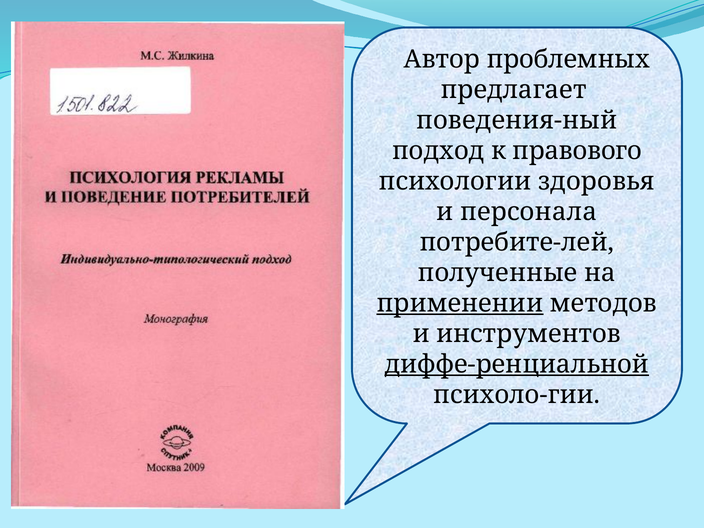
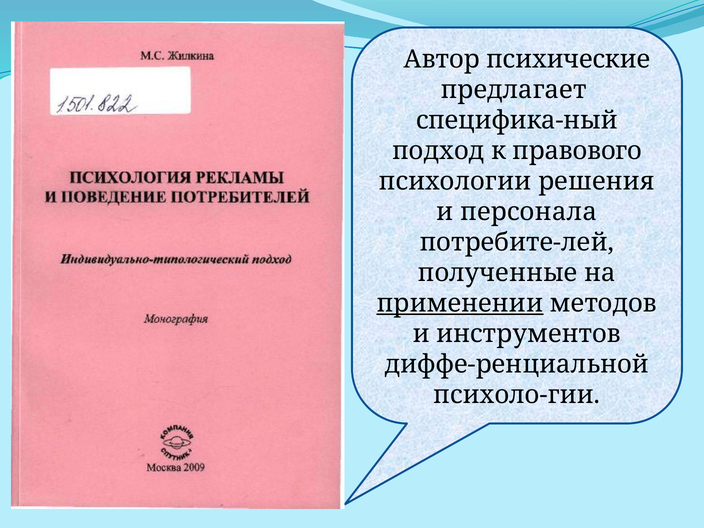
проблемных: проблемных -> психические (568, 60)
поведения-ный: поведения-ный -> специфика-ный (517, 121)
здоровья: здоровья -> решения (596, 181)
диффе-ренциальной underline: present -> none (517, 364)
